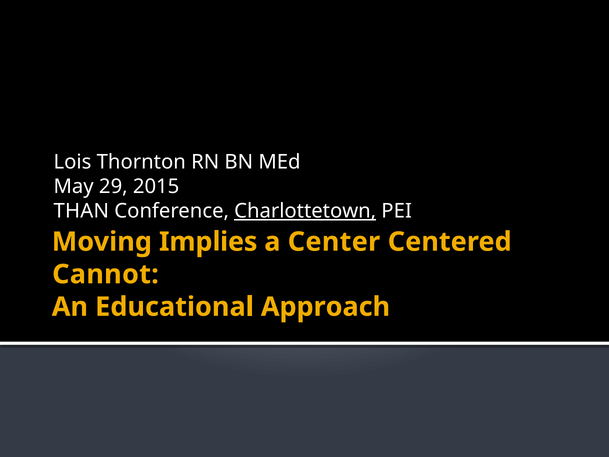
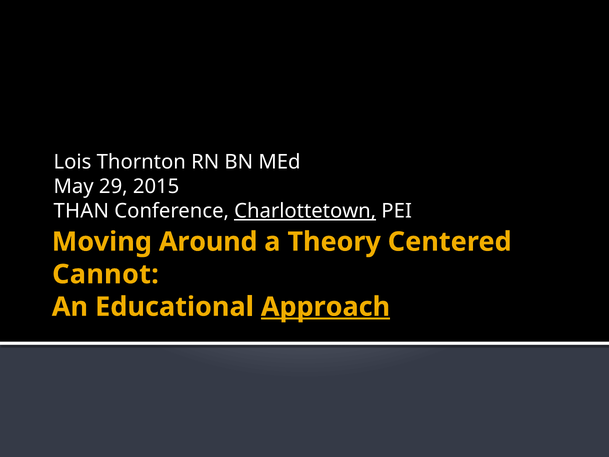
Implies: Implies -> Around (208, 242)
Center: Center -> Theory (334, 242)
Approach underline: none -> present (325, 307)
